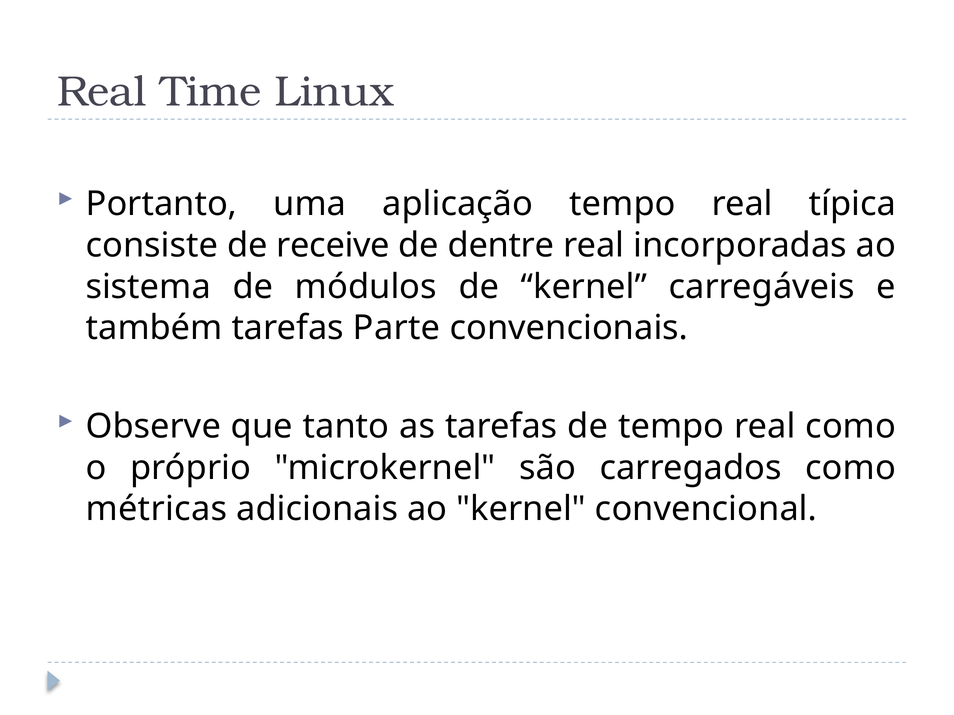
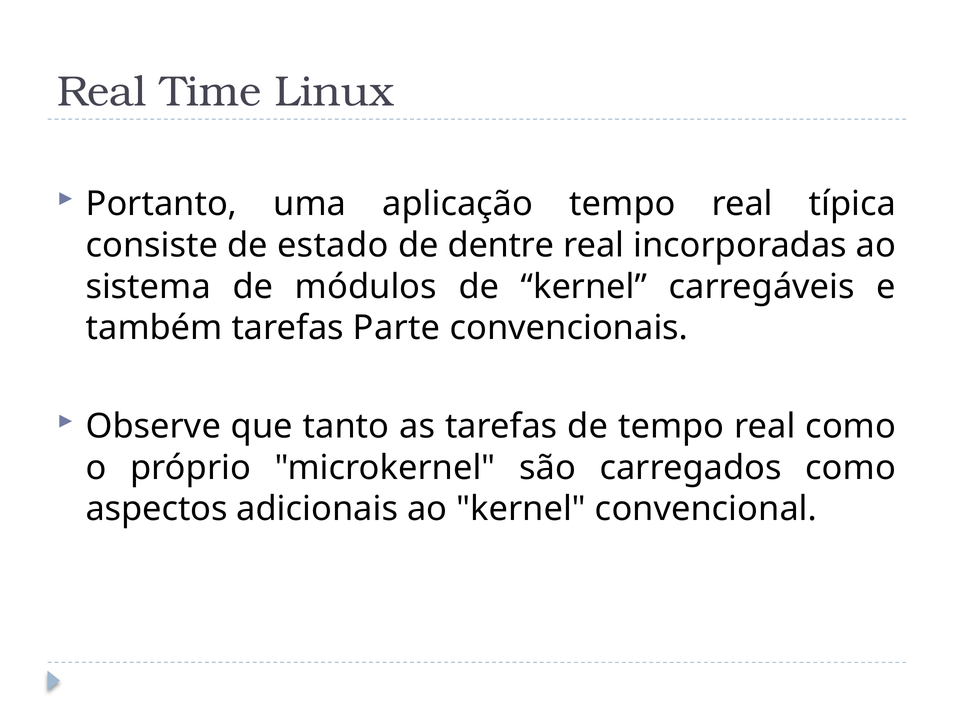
receive: receive -> estado (333, 246)
métricas: métricas -> aspectos (157, 509)
